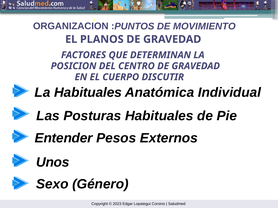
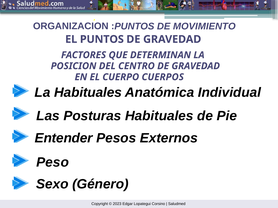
EL PLANOS: PLANOS -> PUNTOS (102, 39)
DISCUTIR: DISCUTIR -> CUERPOS (163, 77)
Unos: Unos -> Peso (53, 163)
